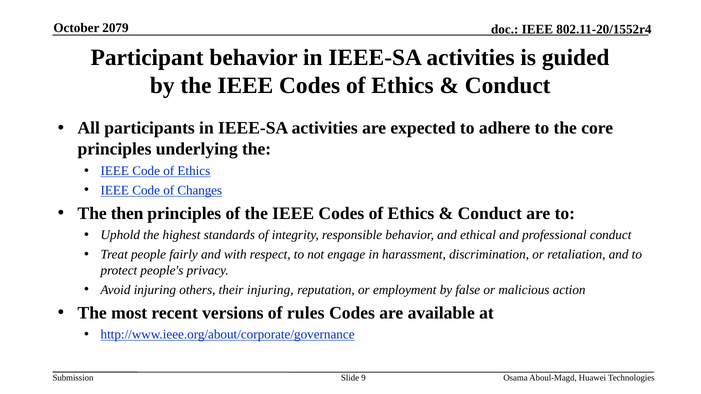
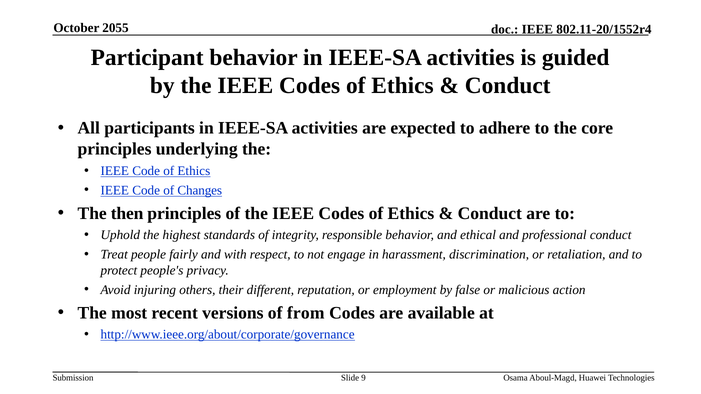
2079: 2079 -> 2055 (115, 28)
their injuring: injuring -> different (270, 290)
rules: rules -> from (306, 313)
